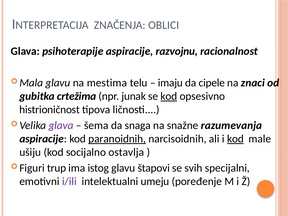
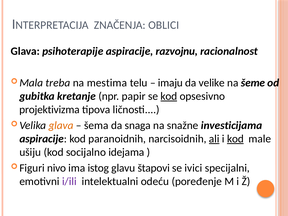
glavu: glavu -> treba (58, 83)
cipele: cipele -> velike (212, 83)
znaci: znaci -> šeme (253, 83)
crtežima: crtežima -> kretanje (77, 96)
junak: junak -> papir (134, 96)
histrioničnost: histrioničnost -> projektivizma (50, 110)
glava colour: purple -> orange (61, 125)
razumevanja: razumevanja -> investicijama (232, 125)
paranoidnih underline: present -> none (117, 139)
ali underline: none -> present (214, 139)
ostavlja: ostavlja -> idejama (126, 152)
trup: trup -> nivo (57, 168)
svih: svih -> ivici (193, 168)
umeju: umeju -> odeću (155, 181)
